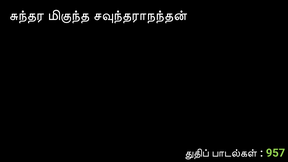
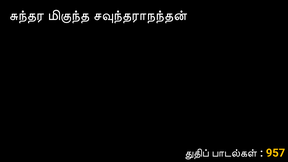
957 colour: light green -> yellow (276, 153)
